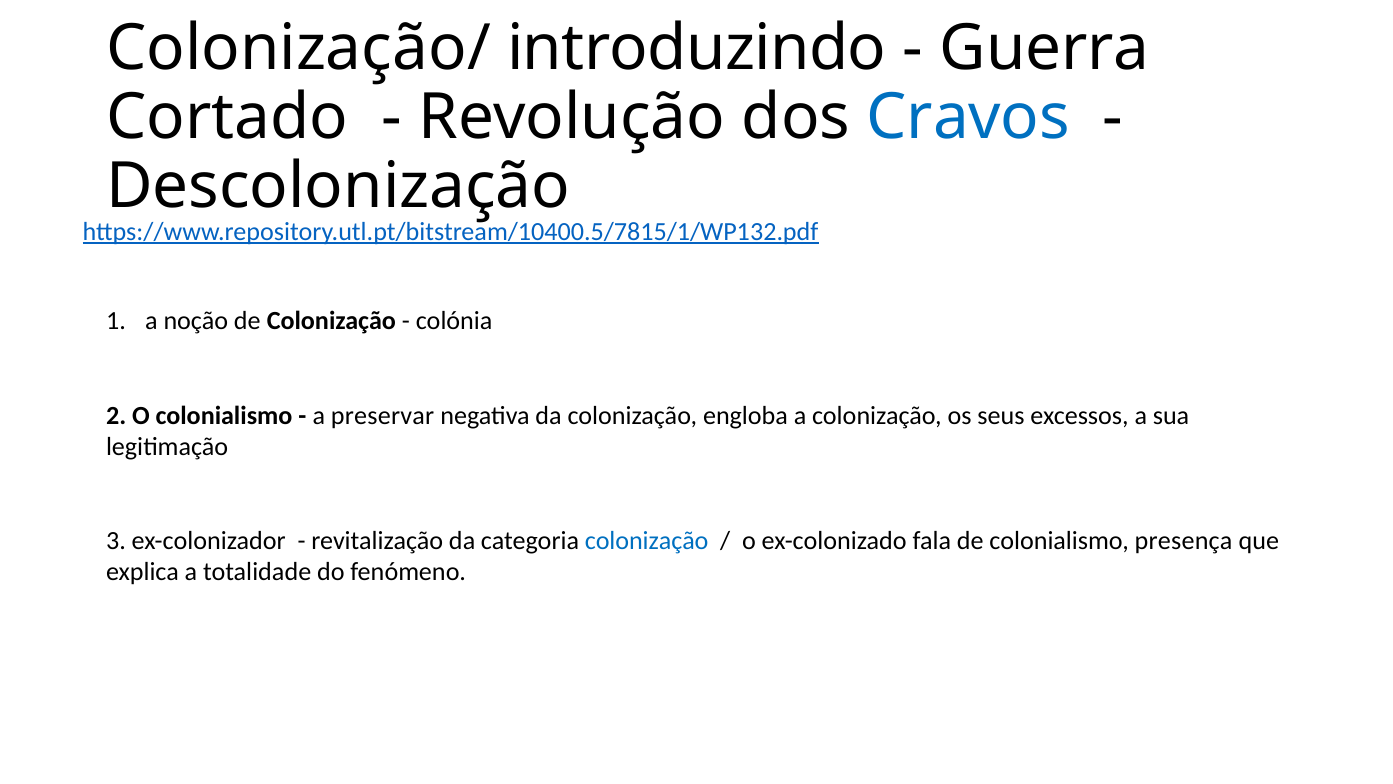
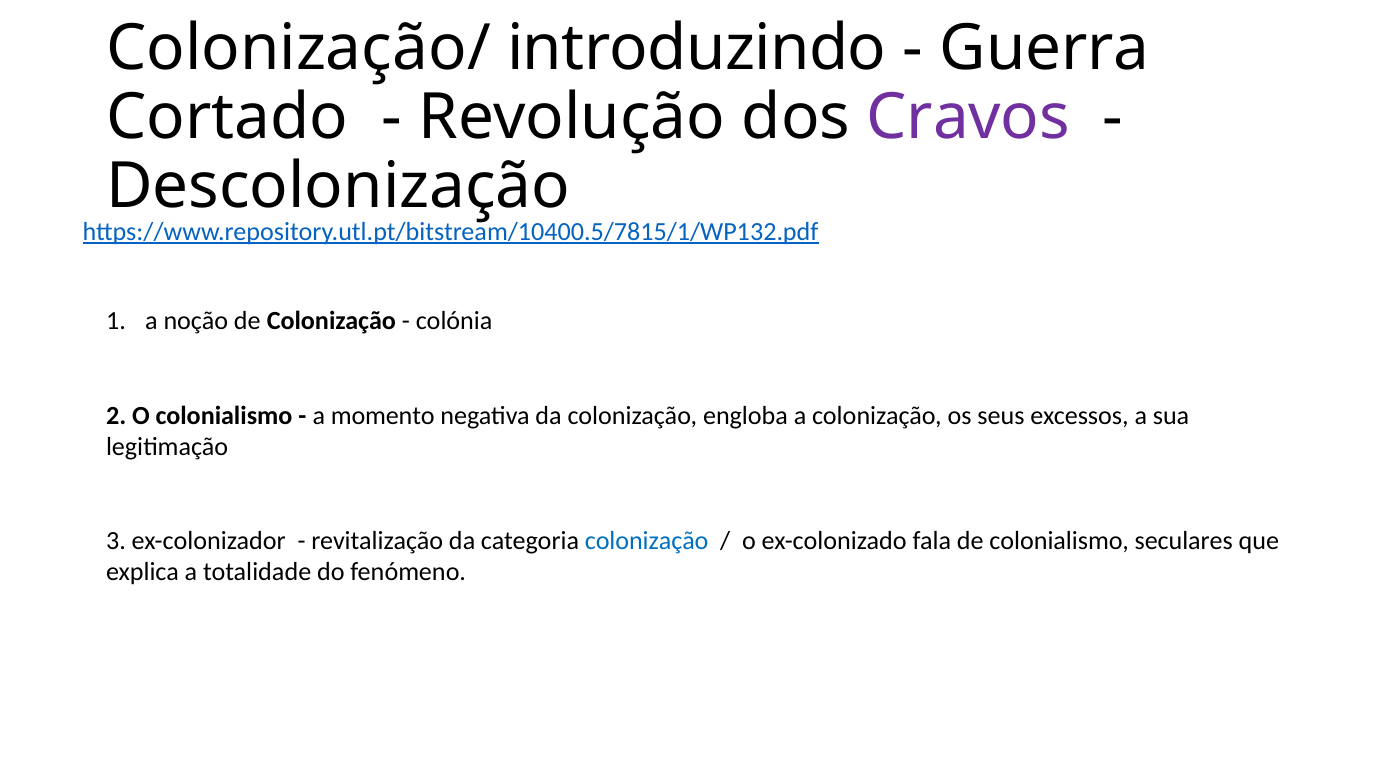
Cravos colour: blue -> purple (968, 117)
preservar: preservar -> momento (383, 415)
presença: presença -> seculares (1184, 541)
